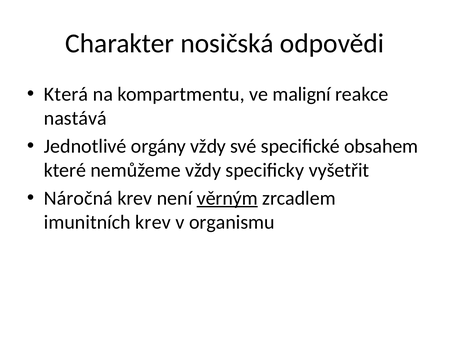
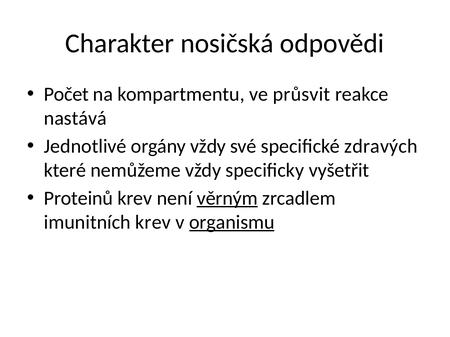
Která: Která -> Počet (66, 94)
maligní: maligní -> průsvit (302, 94)
obsahem: obsahem -> zdravých (381, 146)
Náročná: Náročná -> Proteinů (78, 198)
organismu underline: none -> present (232, 222)
